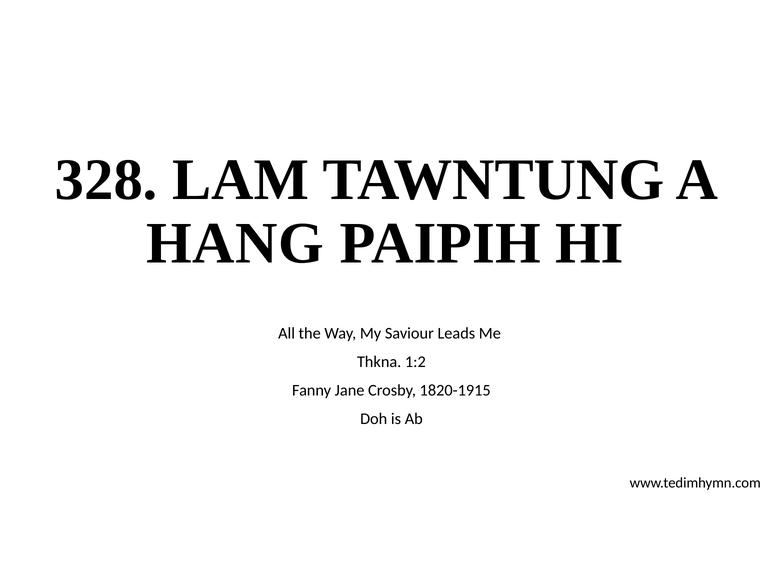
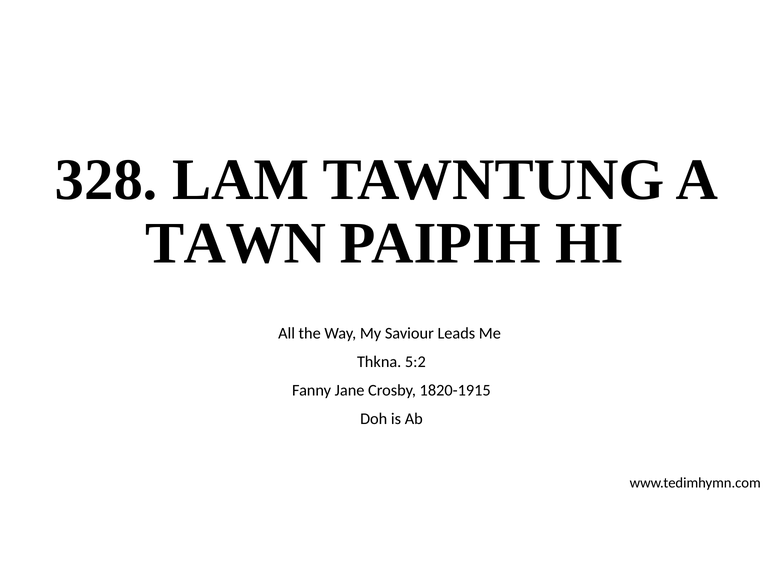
HANG: HANG -> TAWN (236, 243)
1:2: 1:2 -> 5:2 (415, 361)
